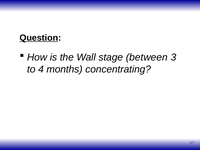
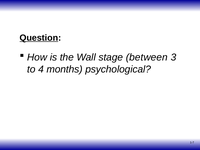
concentrating: concentrating -> psychological (118, 69)
